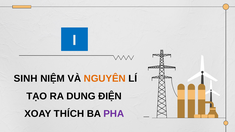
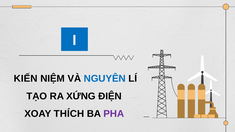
SINH: SINH -> KIẾN (26, 79)
NGUYÊN colour: orange -> blue (105, 79)
DUNG: DUNG -> XỨNG (81, 96)
